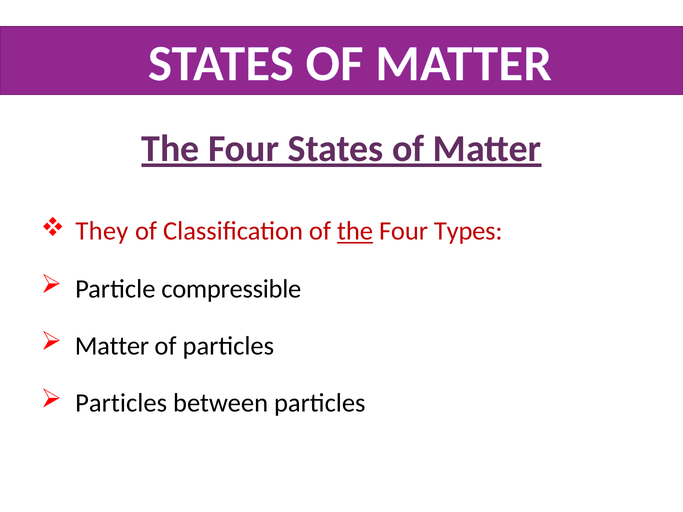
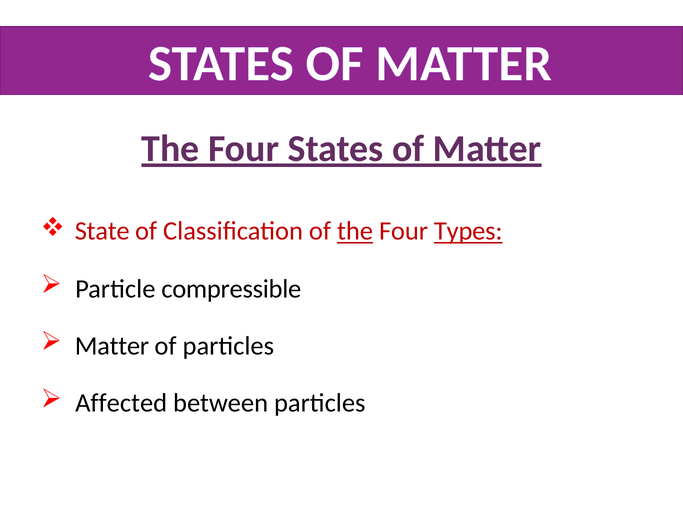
They: They -> State (102, 231)
Types underline: none -> present (468, 231)
Particles: Particles -> Affected (121, 403)
